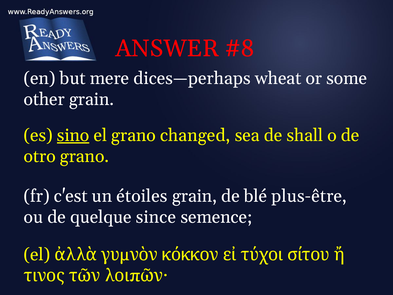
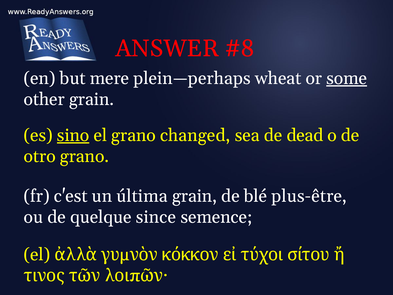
dices—perhaps: dices—perhaps -> plein—perhaps (192, 78)
some underline: none -> present (347, 78)
shall: shall -> dead (305, 135)
étoiles: étoiles -> última (142, 196)
